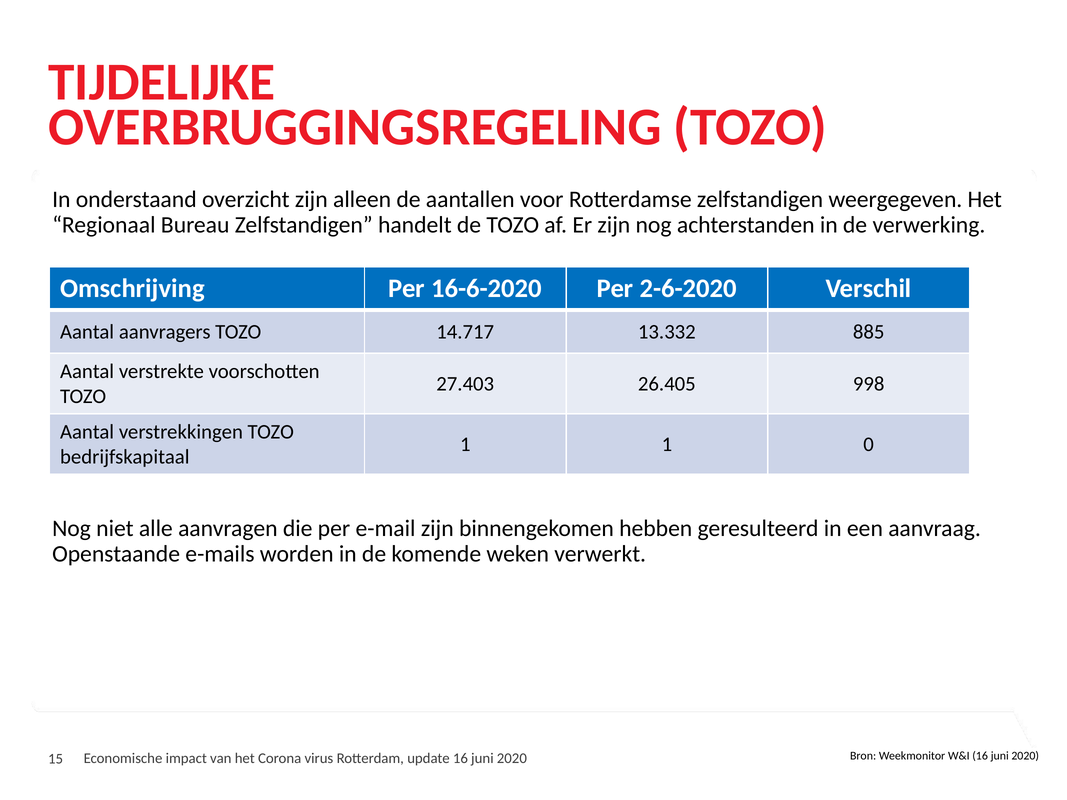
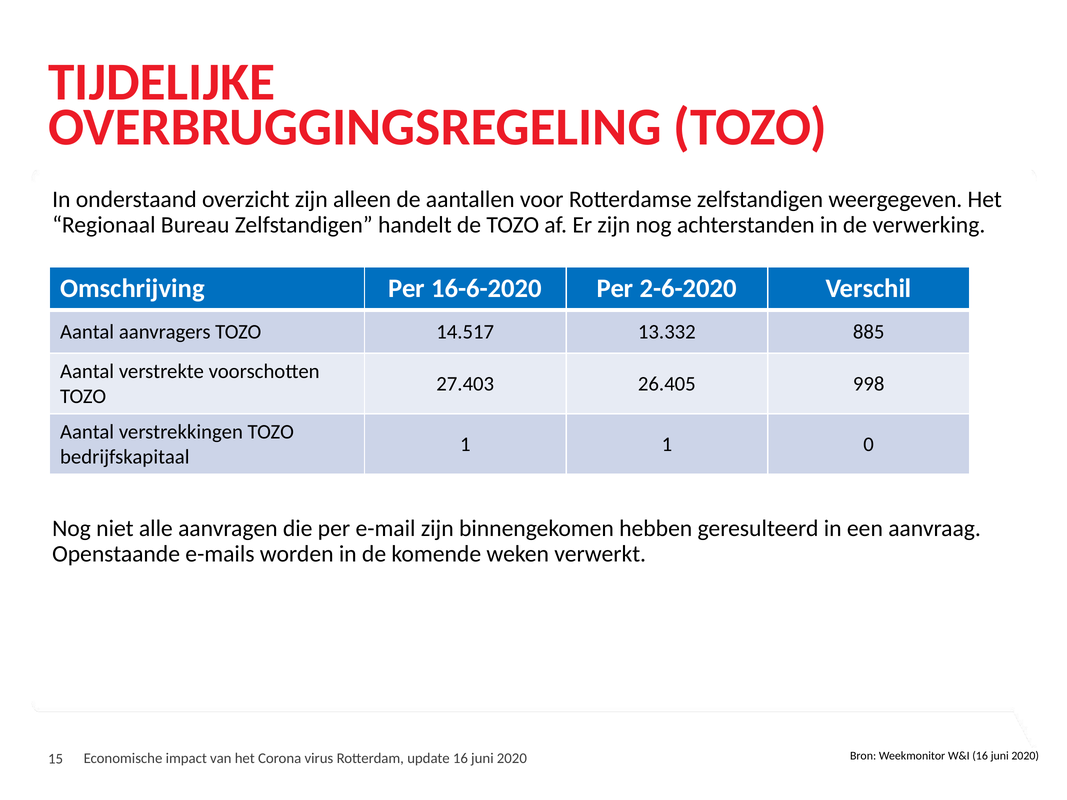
14.717: 14.717 -> 14.517 (465, 332)
